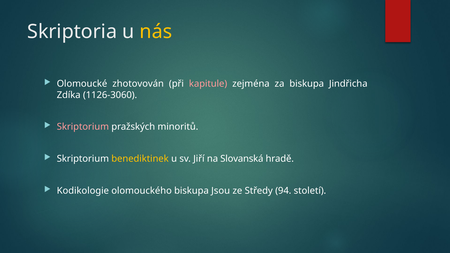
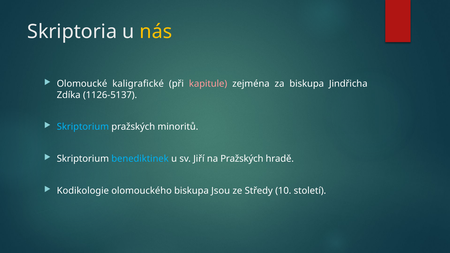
zhotovován: zhotovován -> kaligrafické (138, 84)
1126-3060: 1126-3060 -> 1126-5137 (110, 95)
Skriptorium colour: pink -> light blue (83, 127)
benediktinek colour: yellow -> light blue (140, 159)
na Slovanská: Slovanská -> Pražských (242, 159)
94: 94 -> 10 (283, 191)
